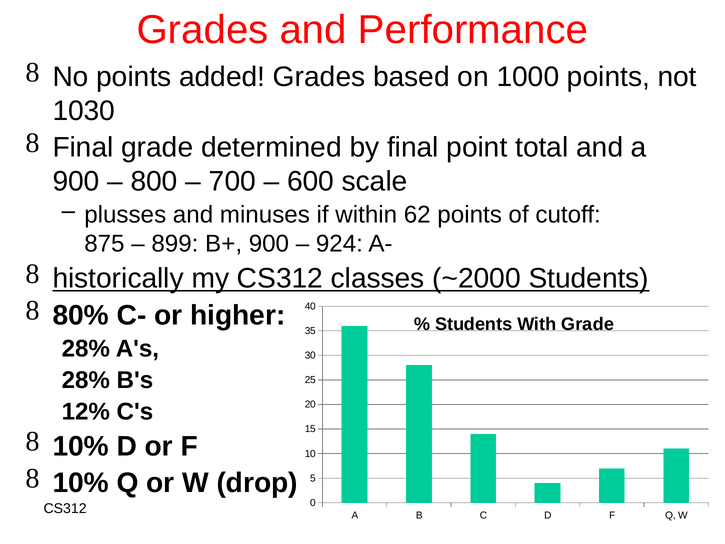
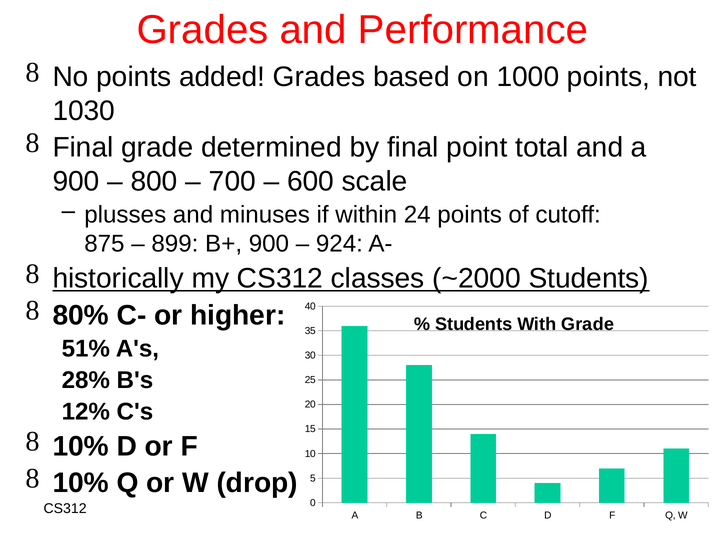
62: 62 -> 24 (417, 215)
28%: 28% -> 51% (86, 349)
